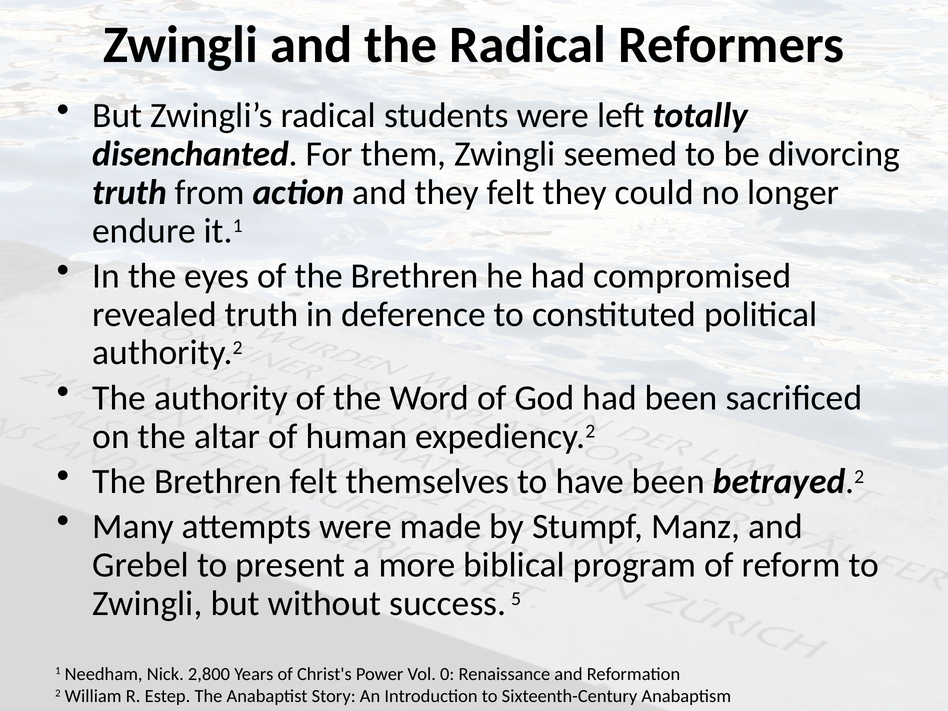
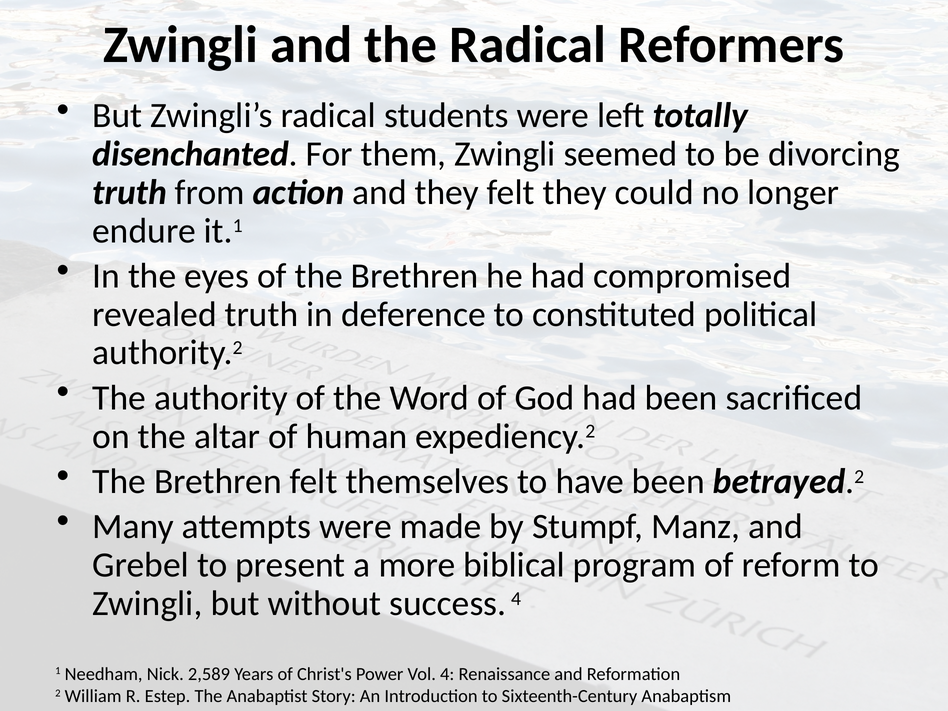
success 5: 5 -> 4 (516, 598)
2,800: 2,800 -> 2,589 (209, 674)
Vol 0: 0 -> 4 (447, 674)
